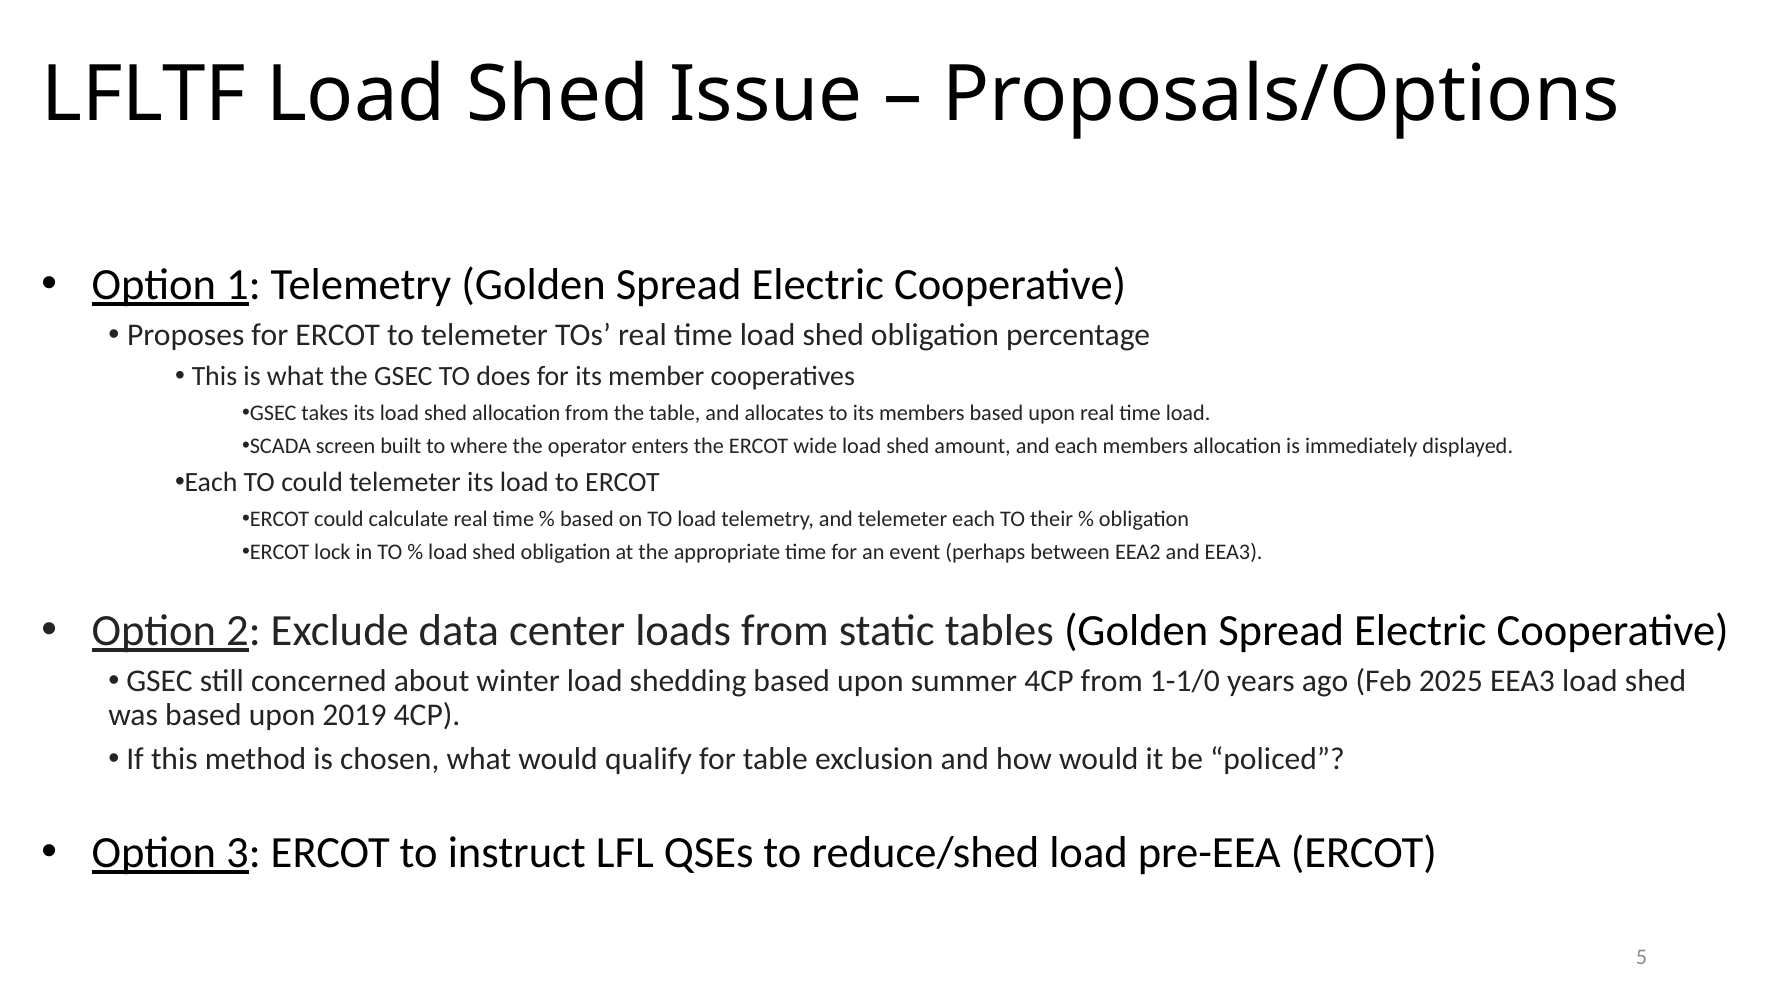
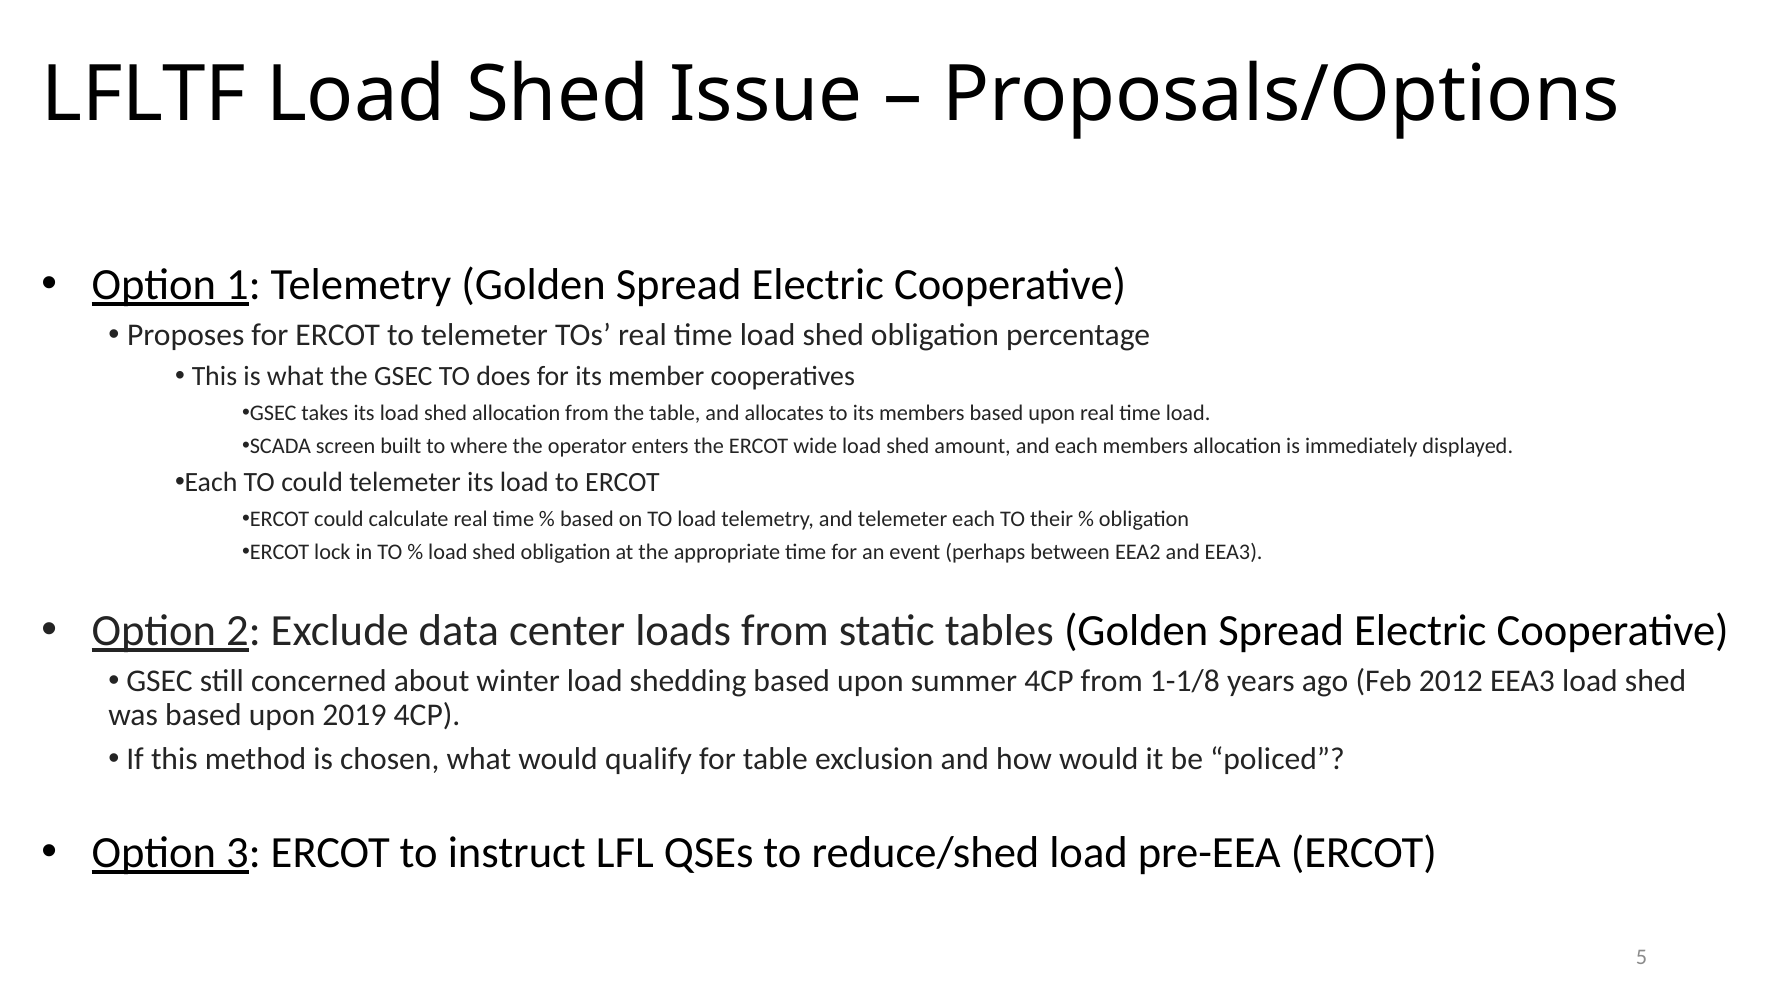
1-1/0: 1-1/0 -> 1-1/8 (1185, 681)
2025: 2025 -> 2012 (1451, 681)
